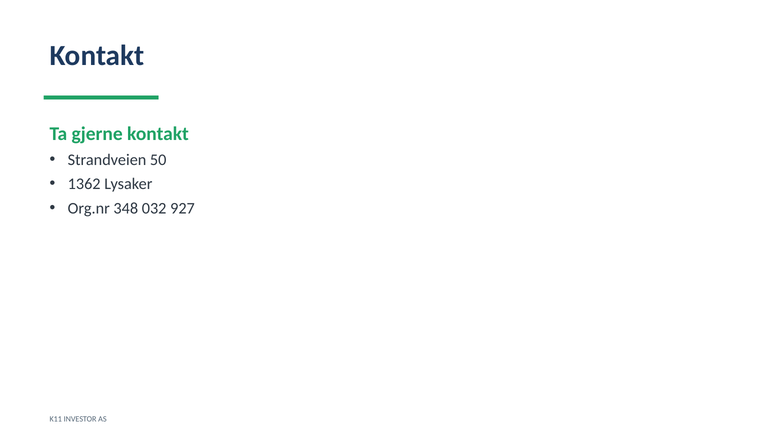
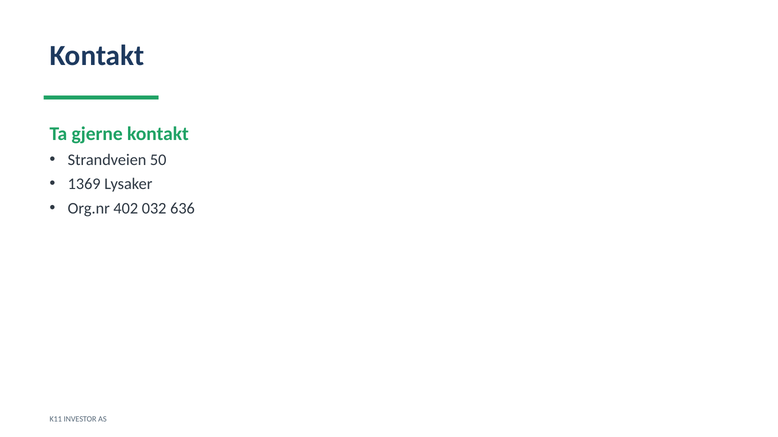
1362: 1362 -> 1369 (84, 184)
348: 348 -> 402 (126, 209)
927: 927 -> 636 (182, 209)
